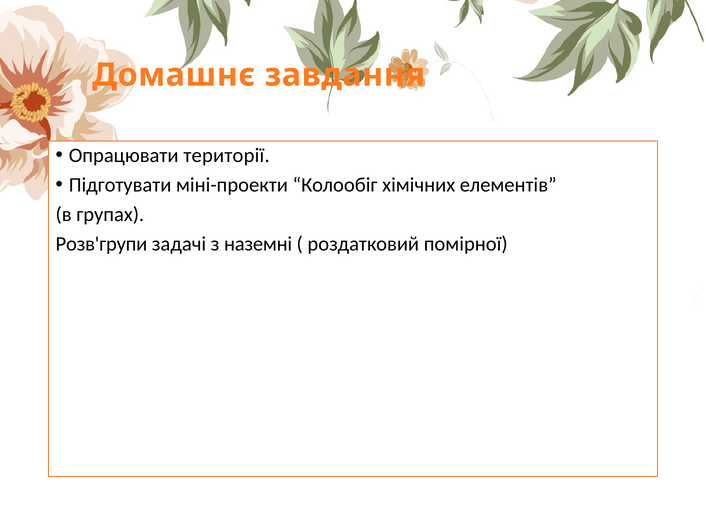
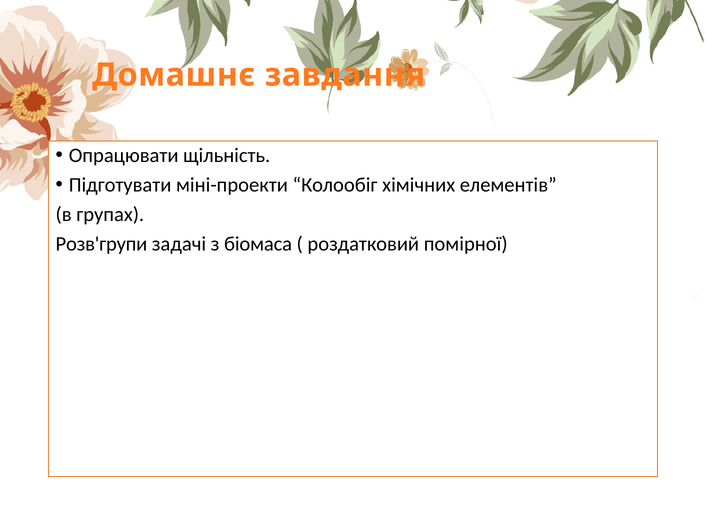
території: території -> щільність (227, 155)
наземні: наземні -> біомаса (258, 244)
